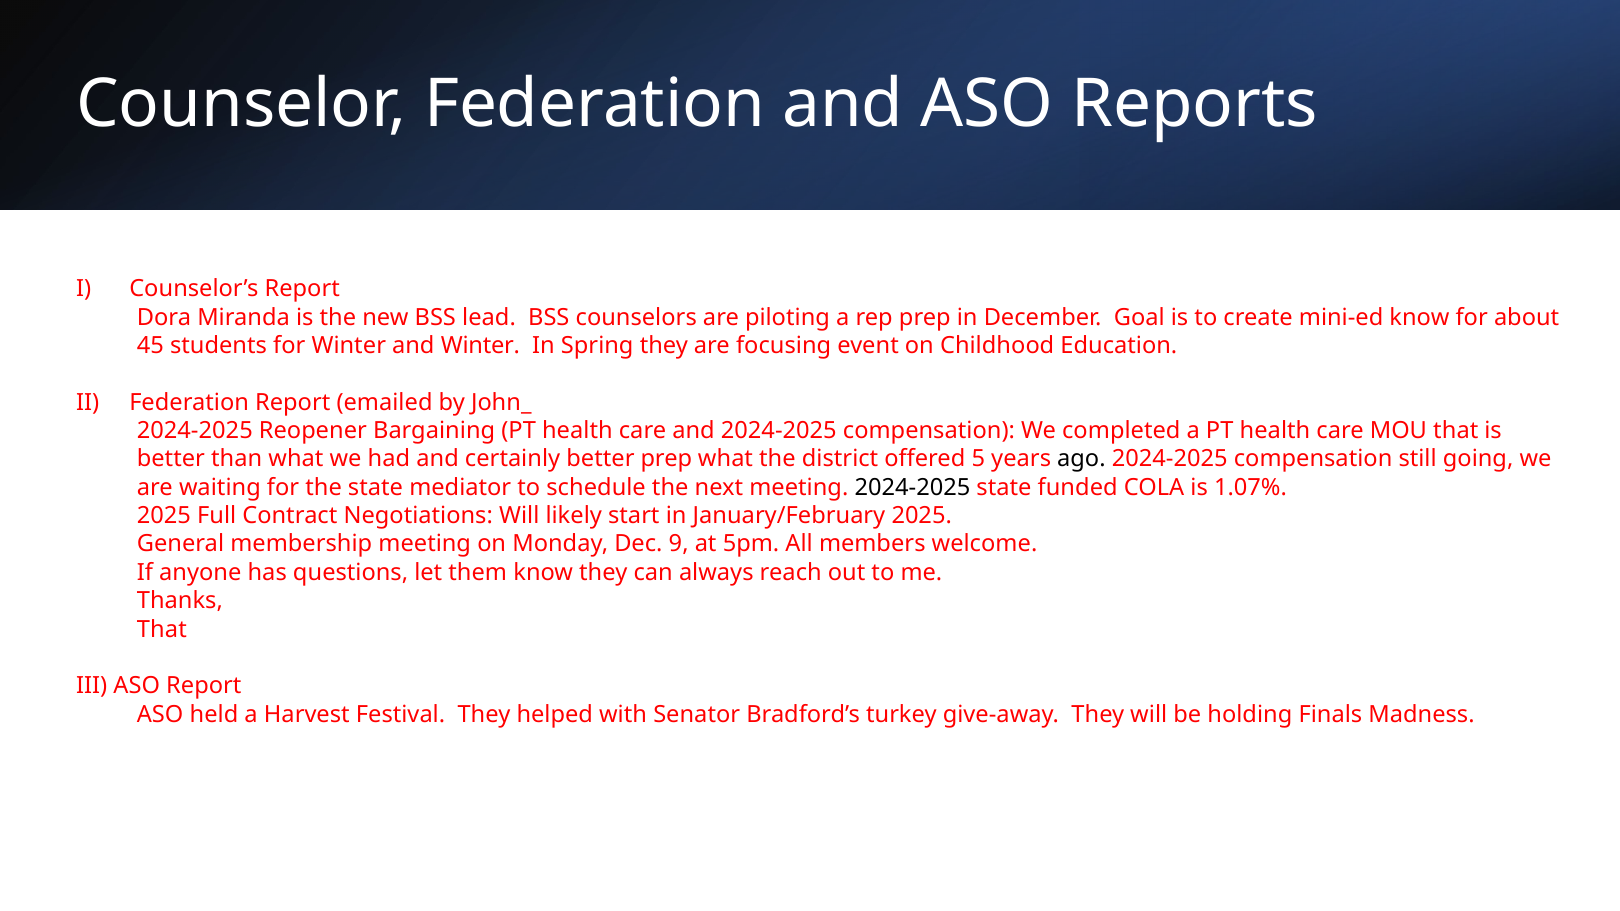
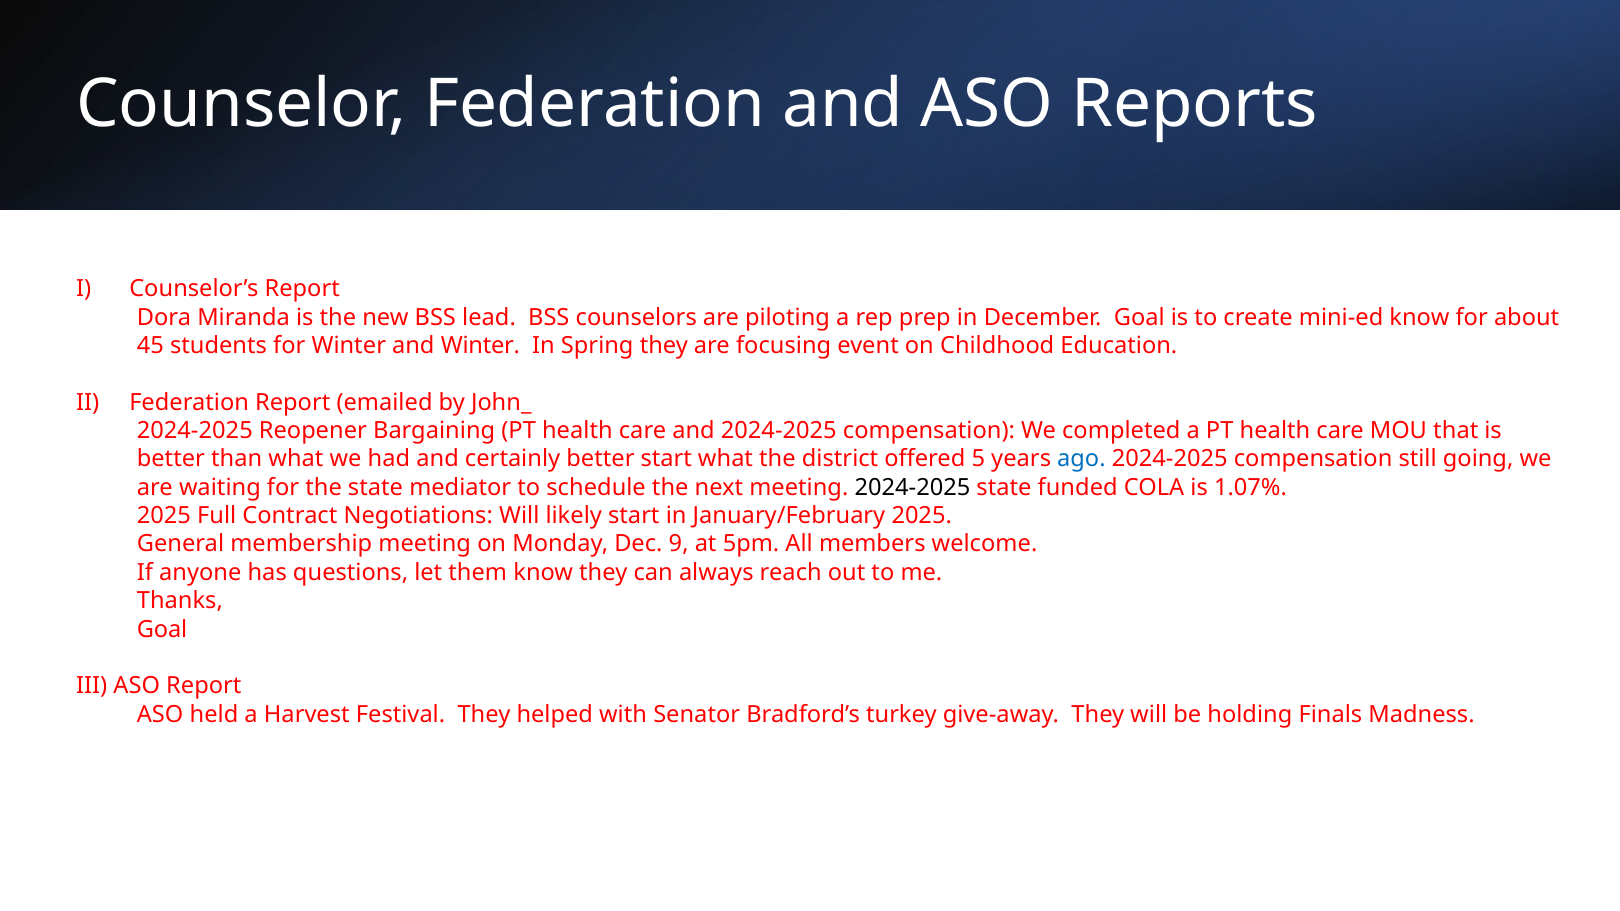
better prep: prep -> start (666, 459)
ago colour: black -> blue (1081, 459)
That: That -> Goal (162, 629)
